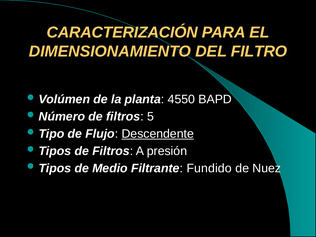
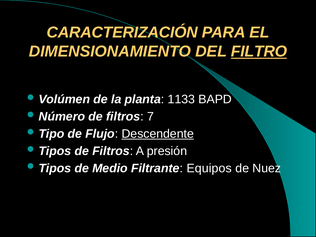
FILTRO underline: none -> present (259, 51)
4550: 4550 -> 1133 (181, 99)
5: 5 -> 7 (150, 117)
Fundido: Fundido -> Equipos (209, 168)
